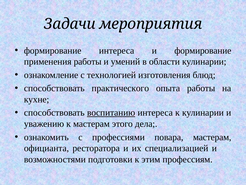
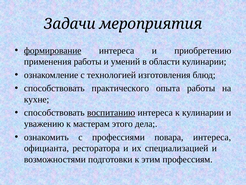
формирование underline: none -> present (53, 50)
и формирование: формирование -> приобретению (203, 50)
повара мастерам: мастерам -> интереса (212, 137)
